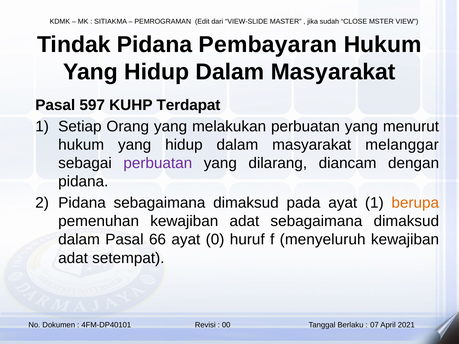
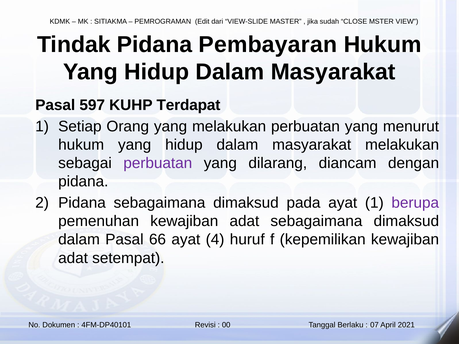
masyarakat melanggar: melanggar -> melakukan (402, 145)
berupa colour: orange -> purple (415, 203)
0: 0 -> 4 (215, 240)
menyeluruh: menyeluruh -> kepemilikan (323, 240)
